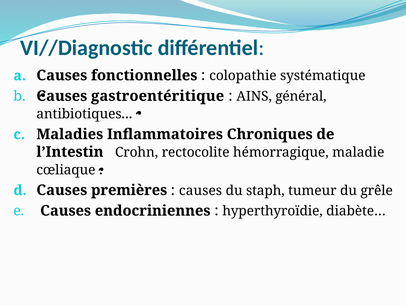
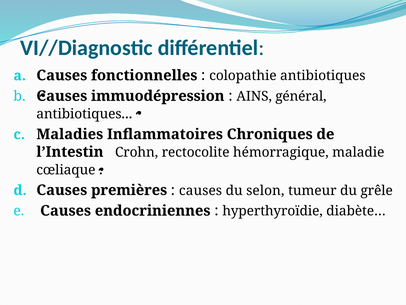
colopathie systématique: systématique -> antibiotiques (323, 76)
gastroentéritique: gastroentéritique -> immuodépression (158, 96)
staph: staph -> selon (265, 190)
